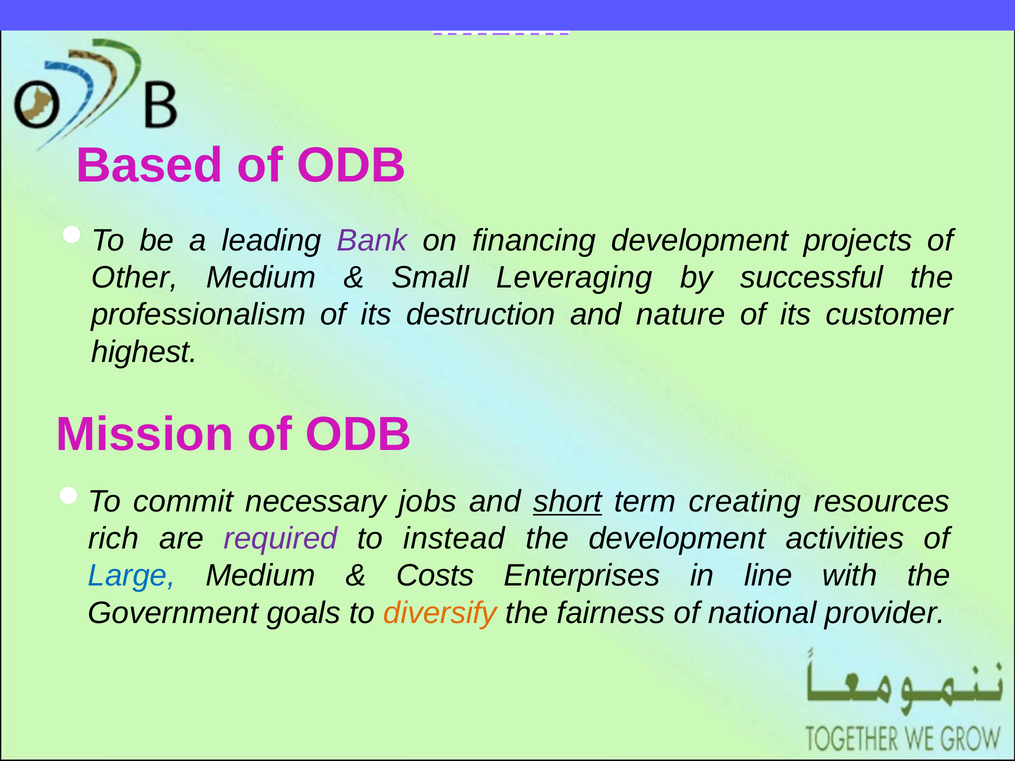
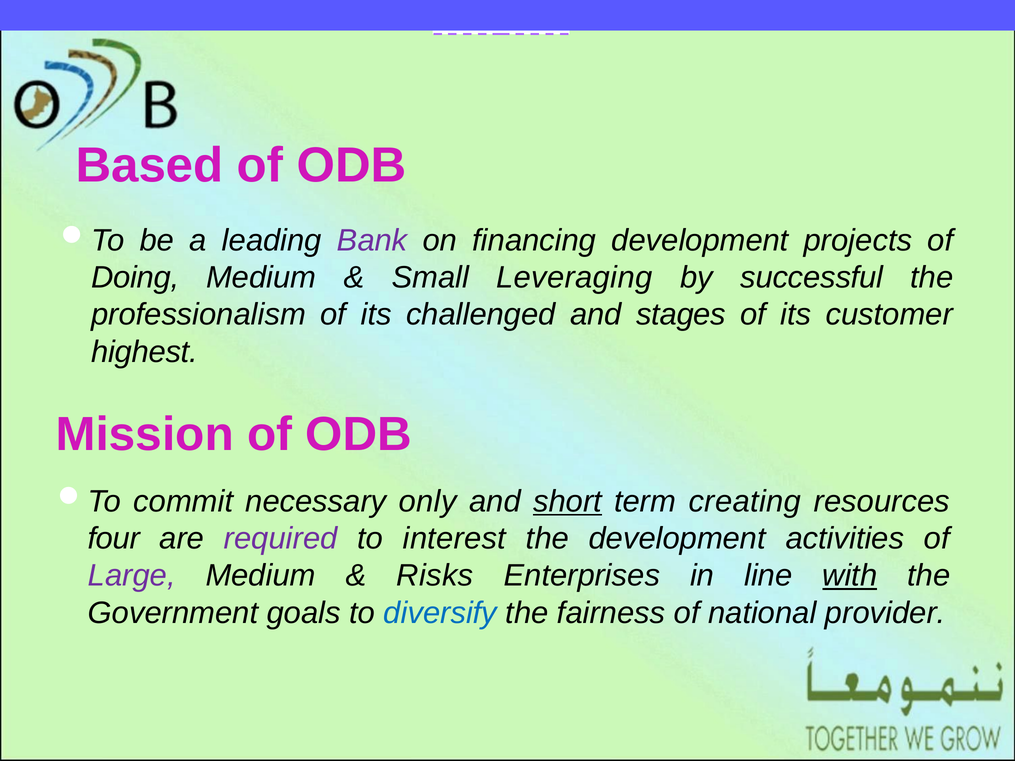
Other: Other -> Doing (135, 278)
destruction: destruction -> challenged (481, 315)
nature: nature -> stages (681, 315)
jobs: jobs -> only (428, 502)
rich: rich -> four (114, 539)
instead: instead -> interest (454, 539)
Large colour: blue -> purple (132, 576)
Costs: Costs -> Risks (435, 576)
with underline: none -> present (850, 576)
diversify colour: orange -> blue (440, 613)
